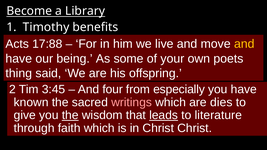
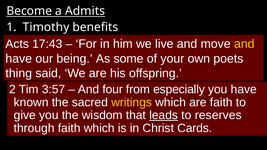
Library: Library -> Admits (85, 11)
17:88: 17:88 -> 17:43 (47, 44)
3:45: 3:45 -> 3:57 (54, 89)
writings colour: pink -> yellow (132, 102)
are dies: dies -> faith (221, 102)
the underline: present -> none (70, 115)
literature: literature -> reserves (218, 115)
Christ Christ: Christ -> Cards (195, 128)
